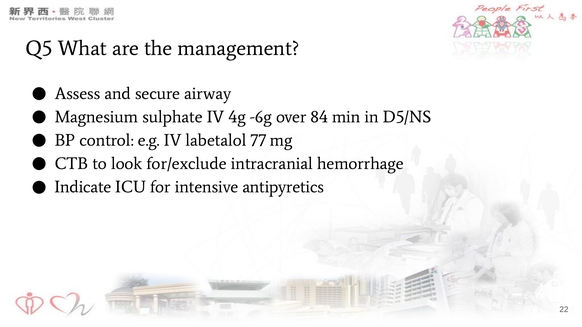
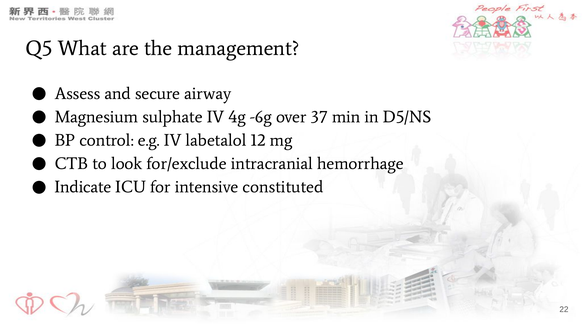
84: 84 -> 37 (319, 117)
77: 77 -> 12 (258, 140)
antipyretics: antipyretics -> constituted (283, 187)
